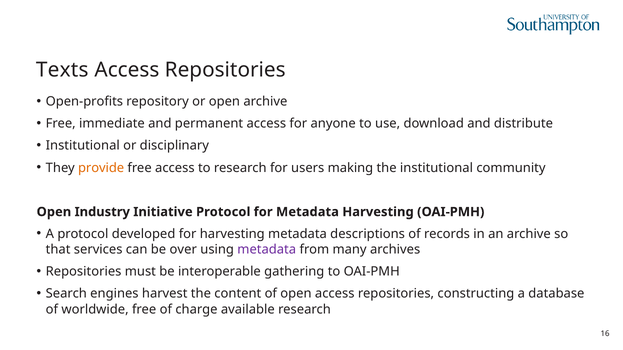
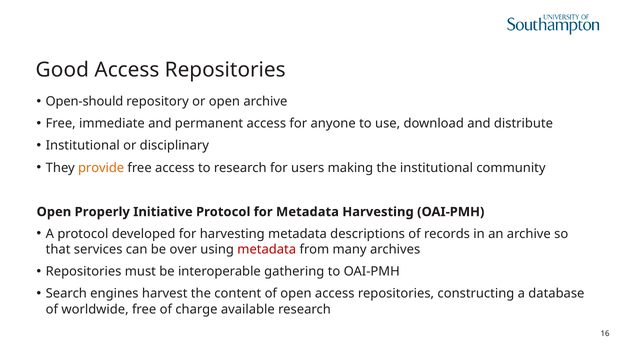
Texts: Texts -> Good (62, 70)
Open-profits: Open-profits -> Open-should (84, 102)
Industry: Industry -> Properly (102, 212)
metadata colour: purple -> red (267, 250)
